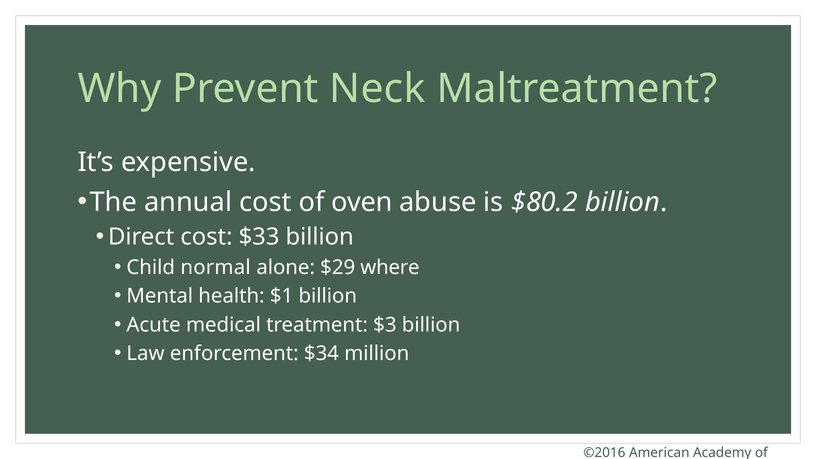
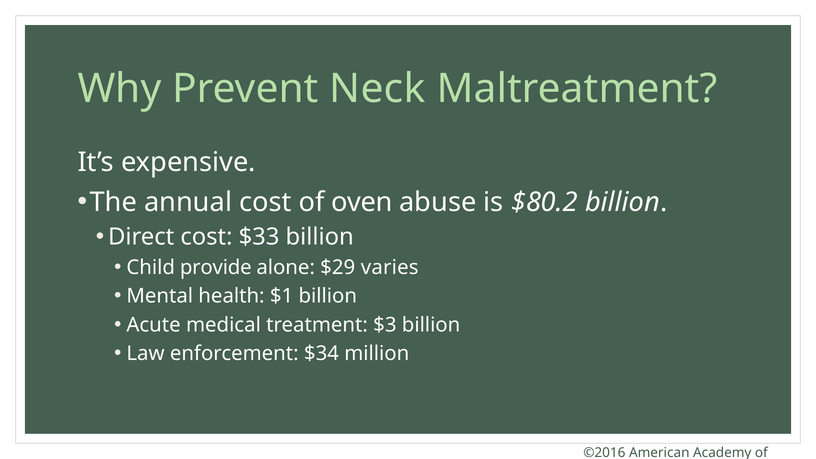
normal: normal -> provide (216, 267)
where: where -> varies (390, 267)
